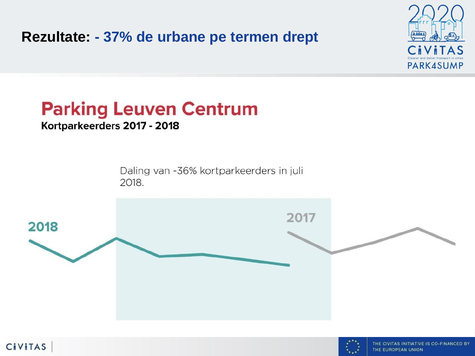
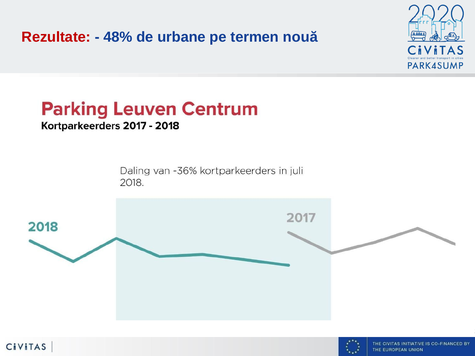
Rezultate colour: black -> red (56, 37)
37%: 37% -> 48% (118, 37)
drept: drept -> nouă (300, 37)
